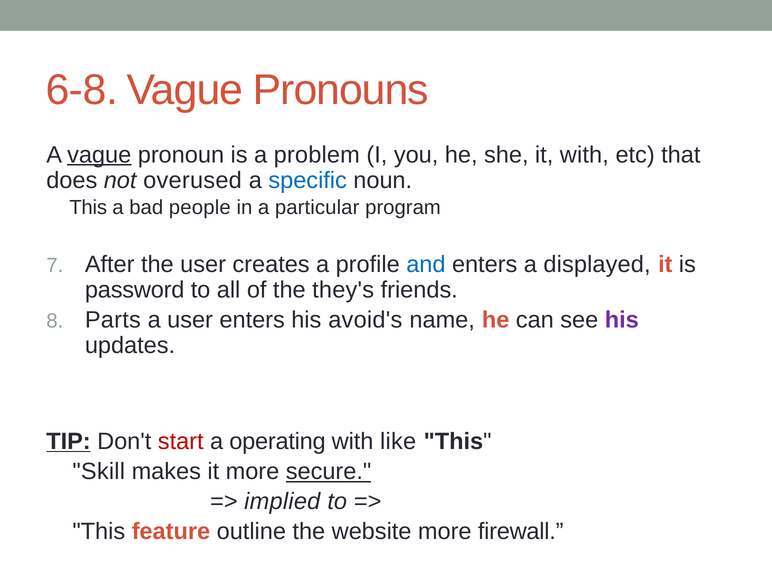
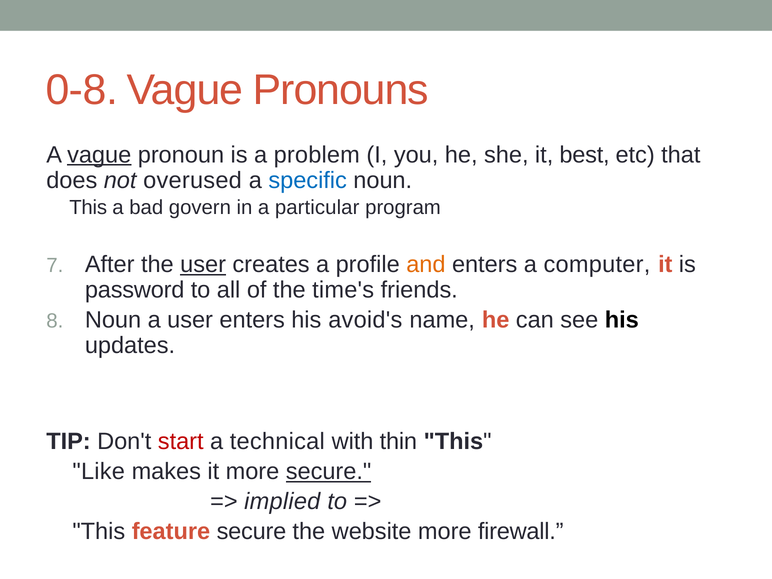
6-8: 6-8 -> 0-8 (82, 90)
it with: with -> best (585, 155)
people: people -> govern (200, 207)
user underline: none -> present (203, 264)
and colour: blue -> orange (426, 264)
displayed: displayed -> computer (597, 264)
they's: they's -> time's (343, 290)
Parts: Parts -> Noun (113, 320)
his colour: purple -> black (622, 320)
TIP underline: present -> none (69, 441)
operating: operating -> technical (277, 441)
like: like -> thin (398, 441)
Skill: Skill -> Like (99, 471)
feature outline: outline -> secure (251, 532)
